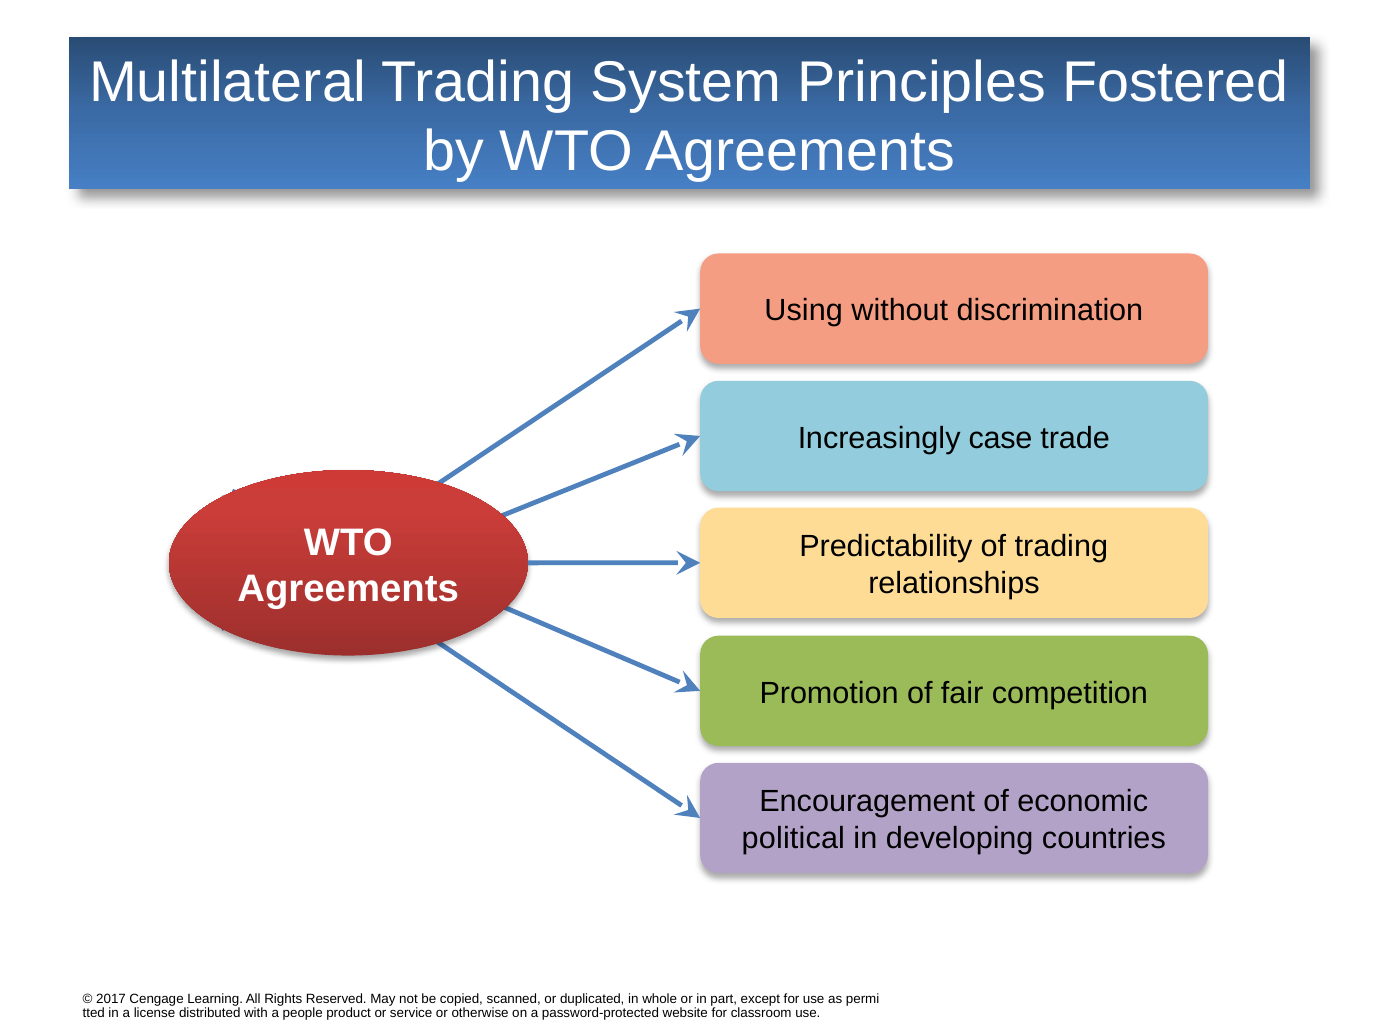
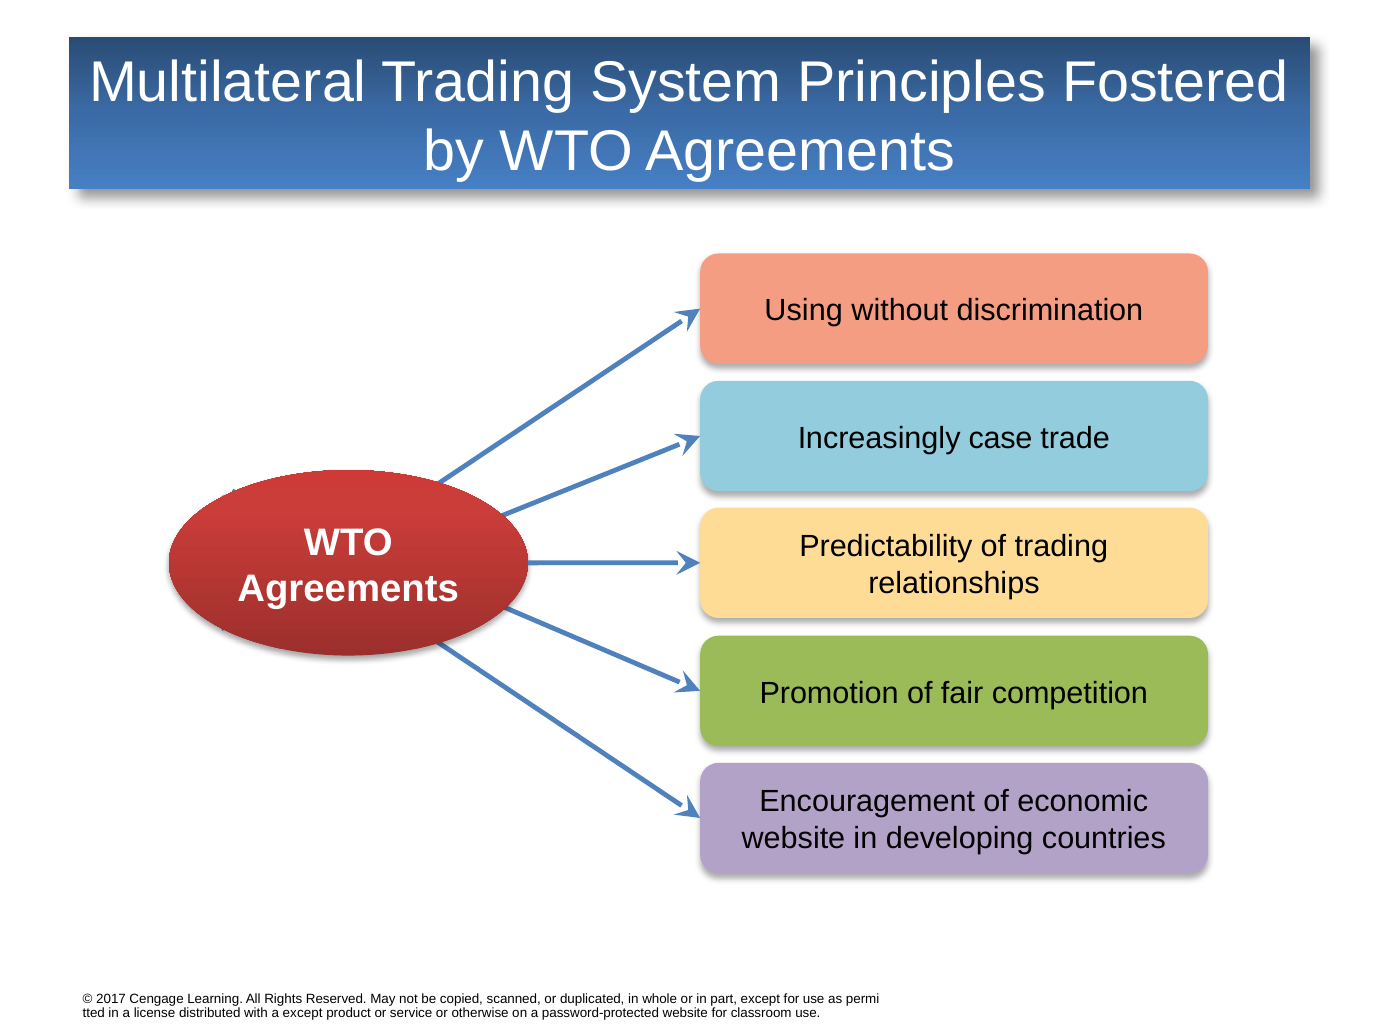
political: political -> website (793, 839)
a people: people -> except (303, 1013)
